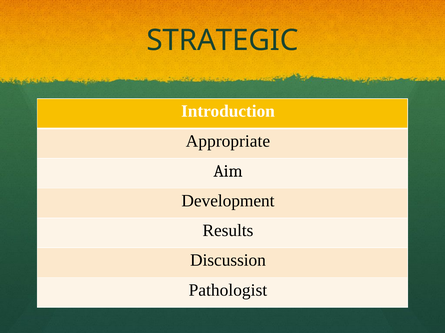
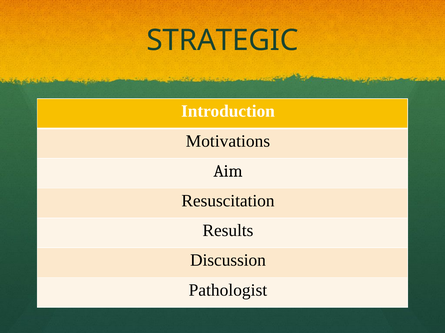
Appropriate: Appropriate -> Motivations (228, 141)
Development: Development -> Resuscitation (228, 201)
